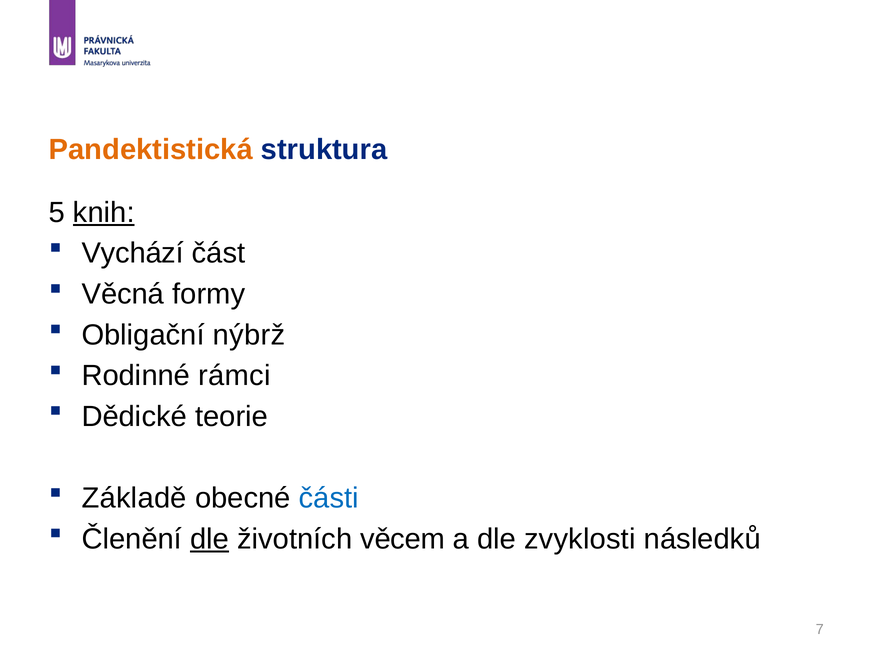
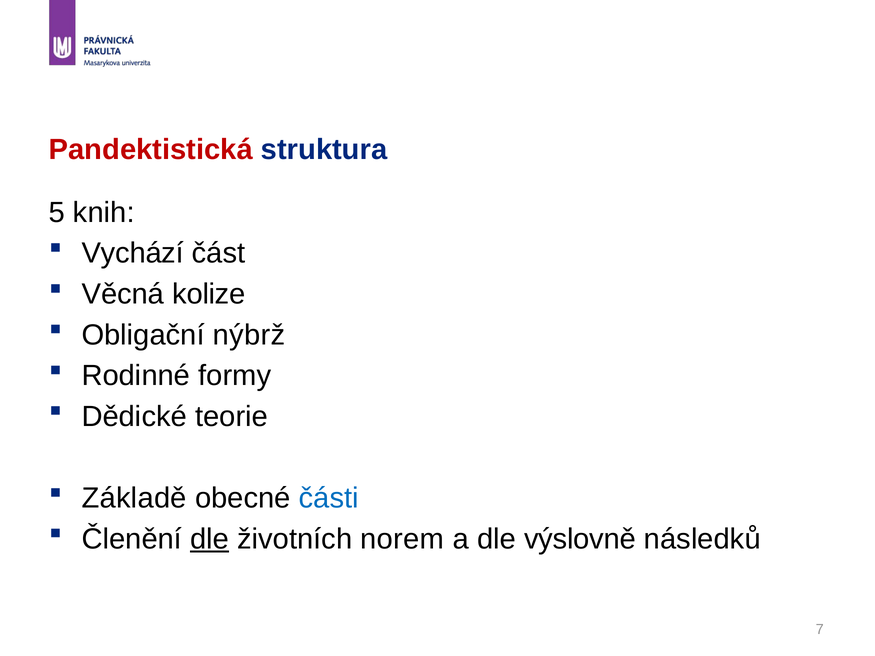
Pandektistická colour: orange -> red (151, 150)
knih underline: present -> none (104, 213)
formy: formy -> kolize (209, 294)
rámci: rámci -> formy (235, 376)
věcem: věcem -> norem (402, 539)
zvyklosti: zvyklosti -> výslovně (580, 539)
